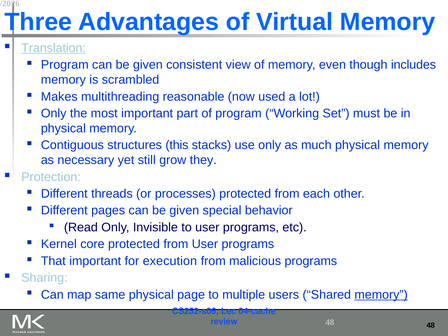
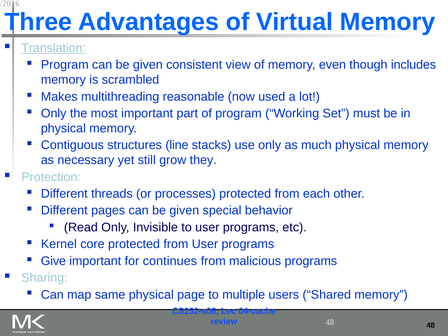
this: this -> line (177, 145)
That: That -> Give (53, 261)
execution: execution -> continues (170, 261)
memory underline: present -> none (381, 295)
